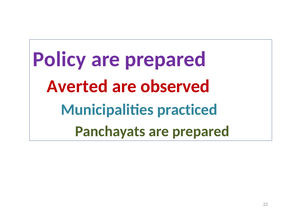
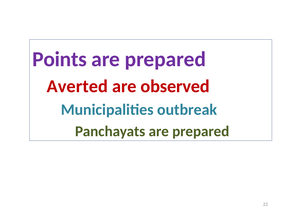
Policy: Policy -> Points (60, 59)
practiced: practiced -> outbreak (187, 110)
